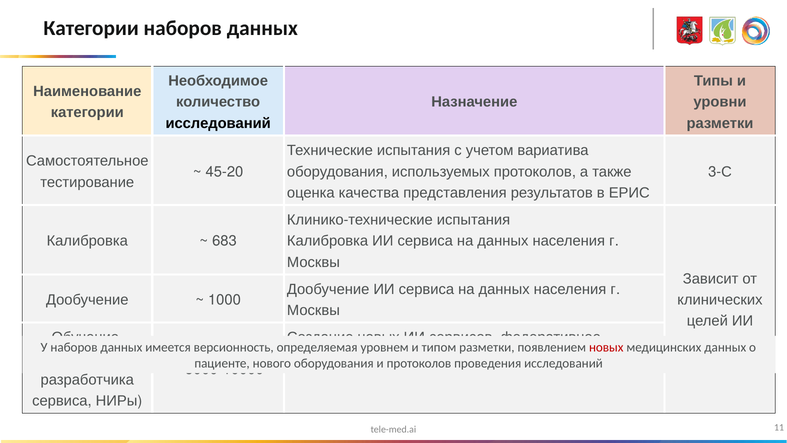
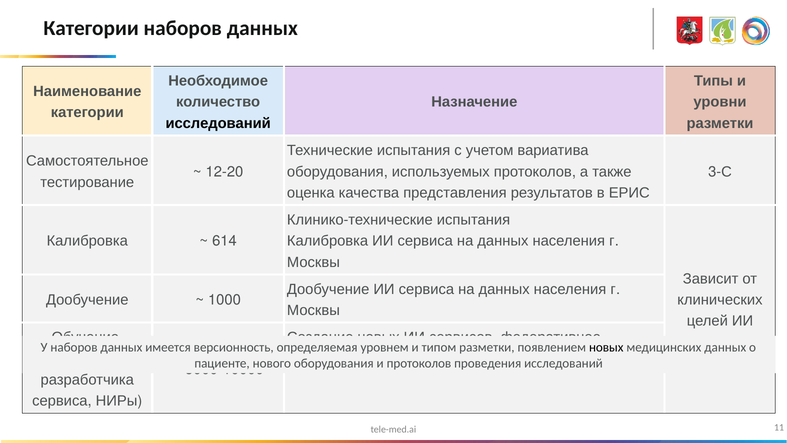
45-20: 45-20 -> 12-20 (224, 172)
683: 683 -> 614 (224, 241)
новых colour: red -> black (606, 347)
